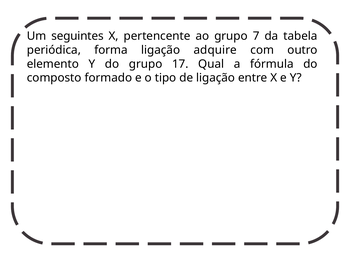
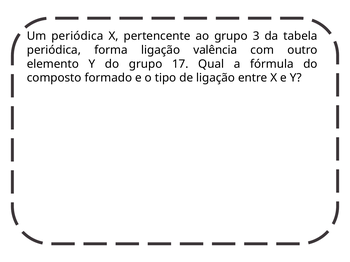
Um seguintes: seguintes -> periódica (77, 36)
7: 7 -> 3 (256, 36)
adquire: adquire -> valência (215, 50)
